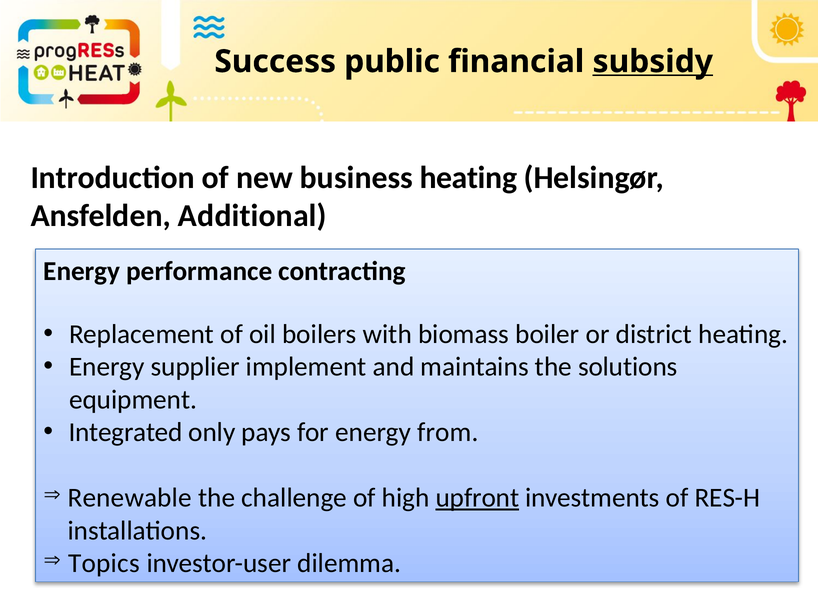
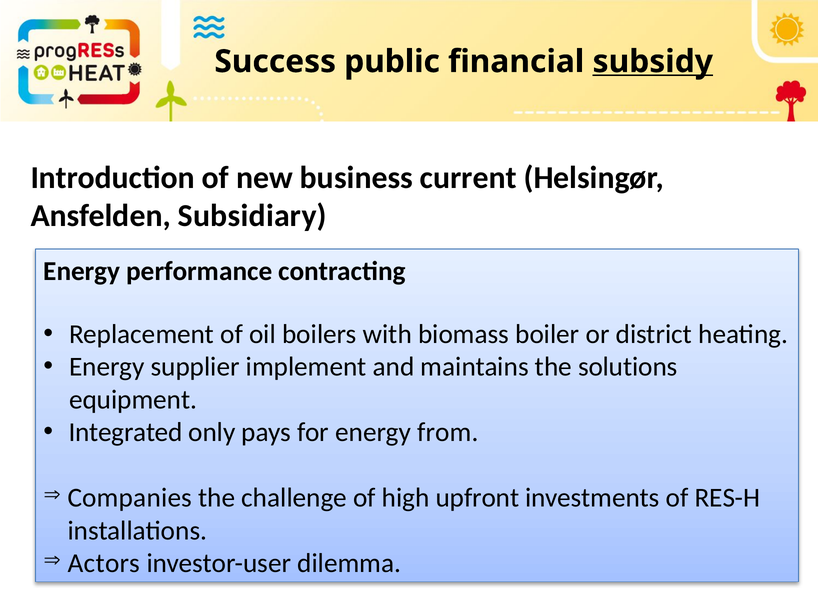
business heating: heating -> current (468, 177)
Additional: Additional -> Subsidiary (252, 216)
Renewable: Renewable -> Companies (130, 497)
upfront underline: present -> none (477, 497)
Topics: Topics -> Actors (104, 563)
